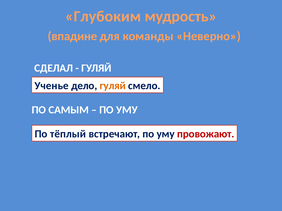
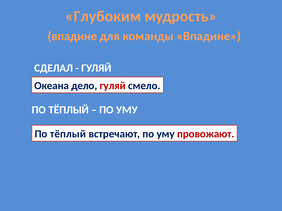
команды Неверно: Неверно -> Впадине (209, 36)
Ученье: Ученье -> Океана (52, 86)
гуляй colour: orange -> red (113, 86)
САМЫМ: САМЫМ -> ТЁПЛЫЙ (69, 110)
